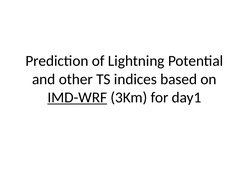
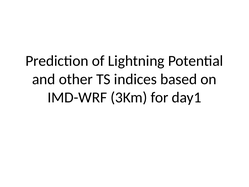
IMD-WRF underline: present -> none (77, 97)
